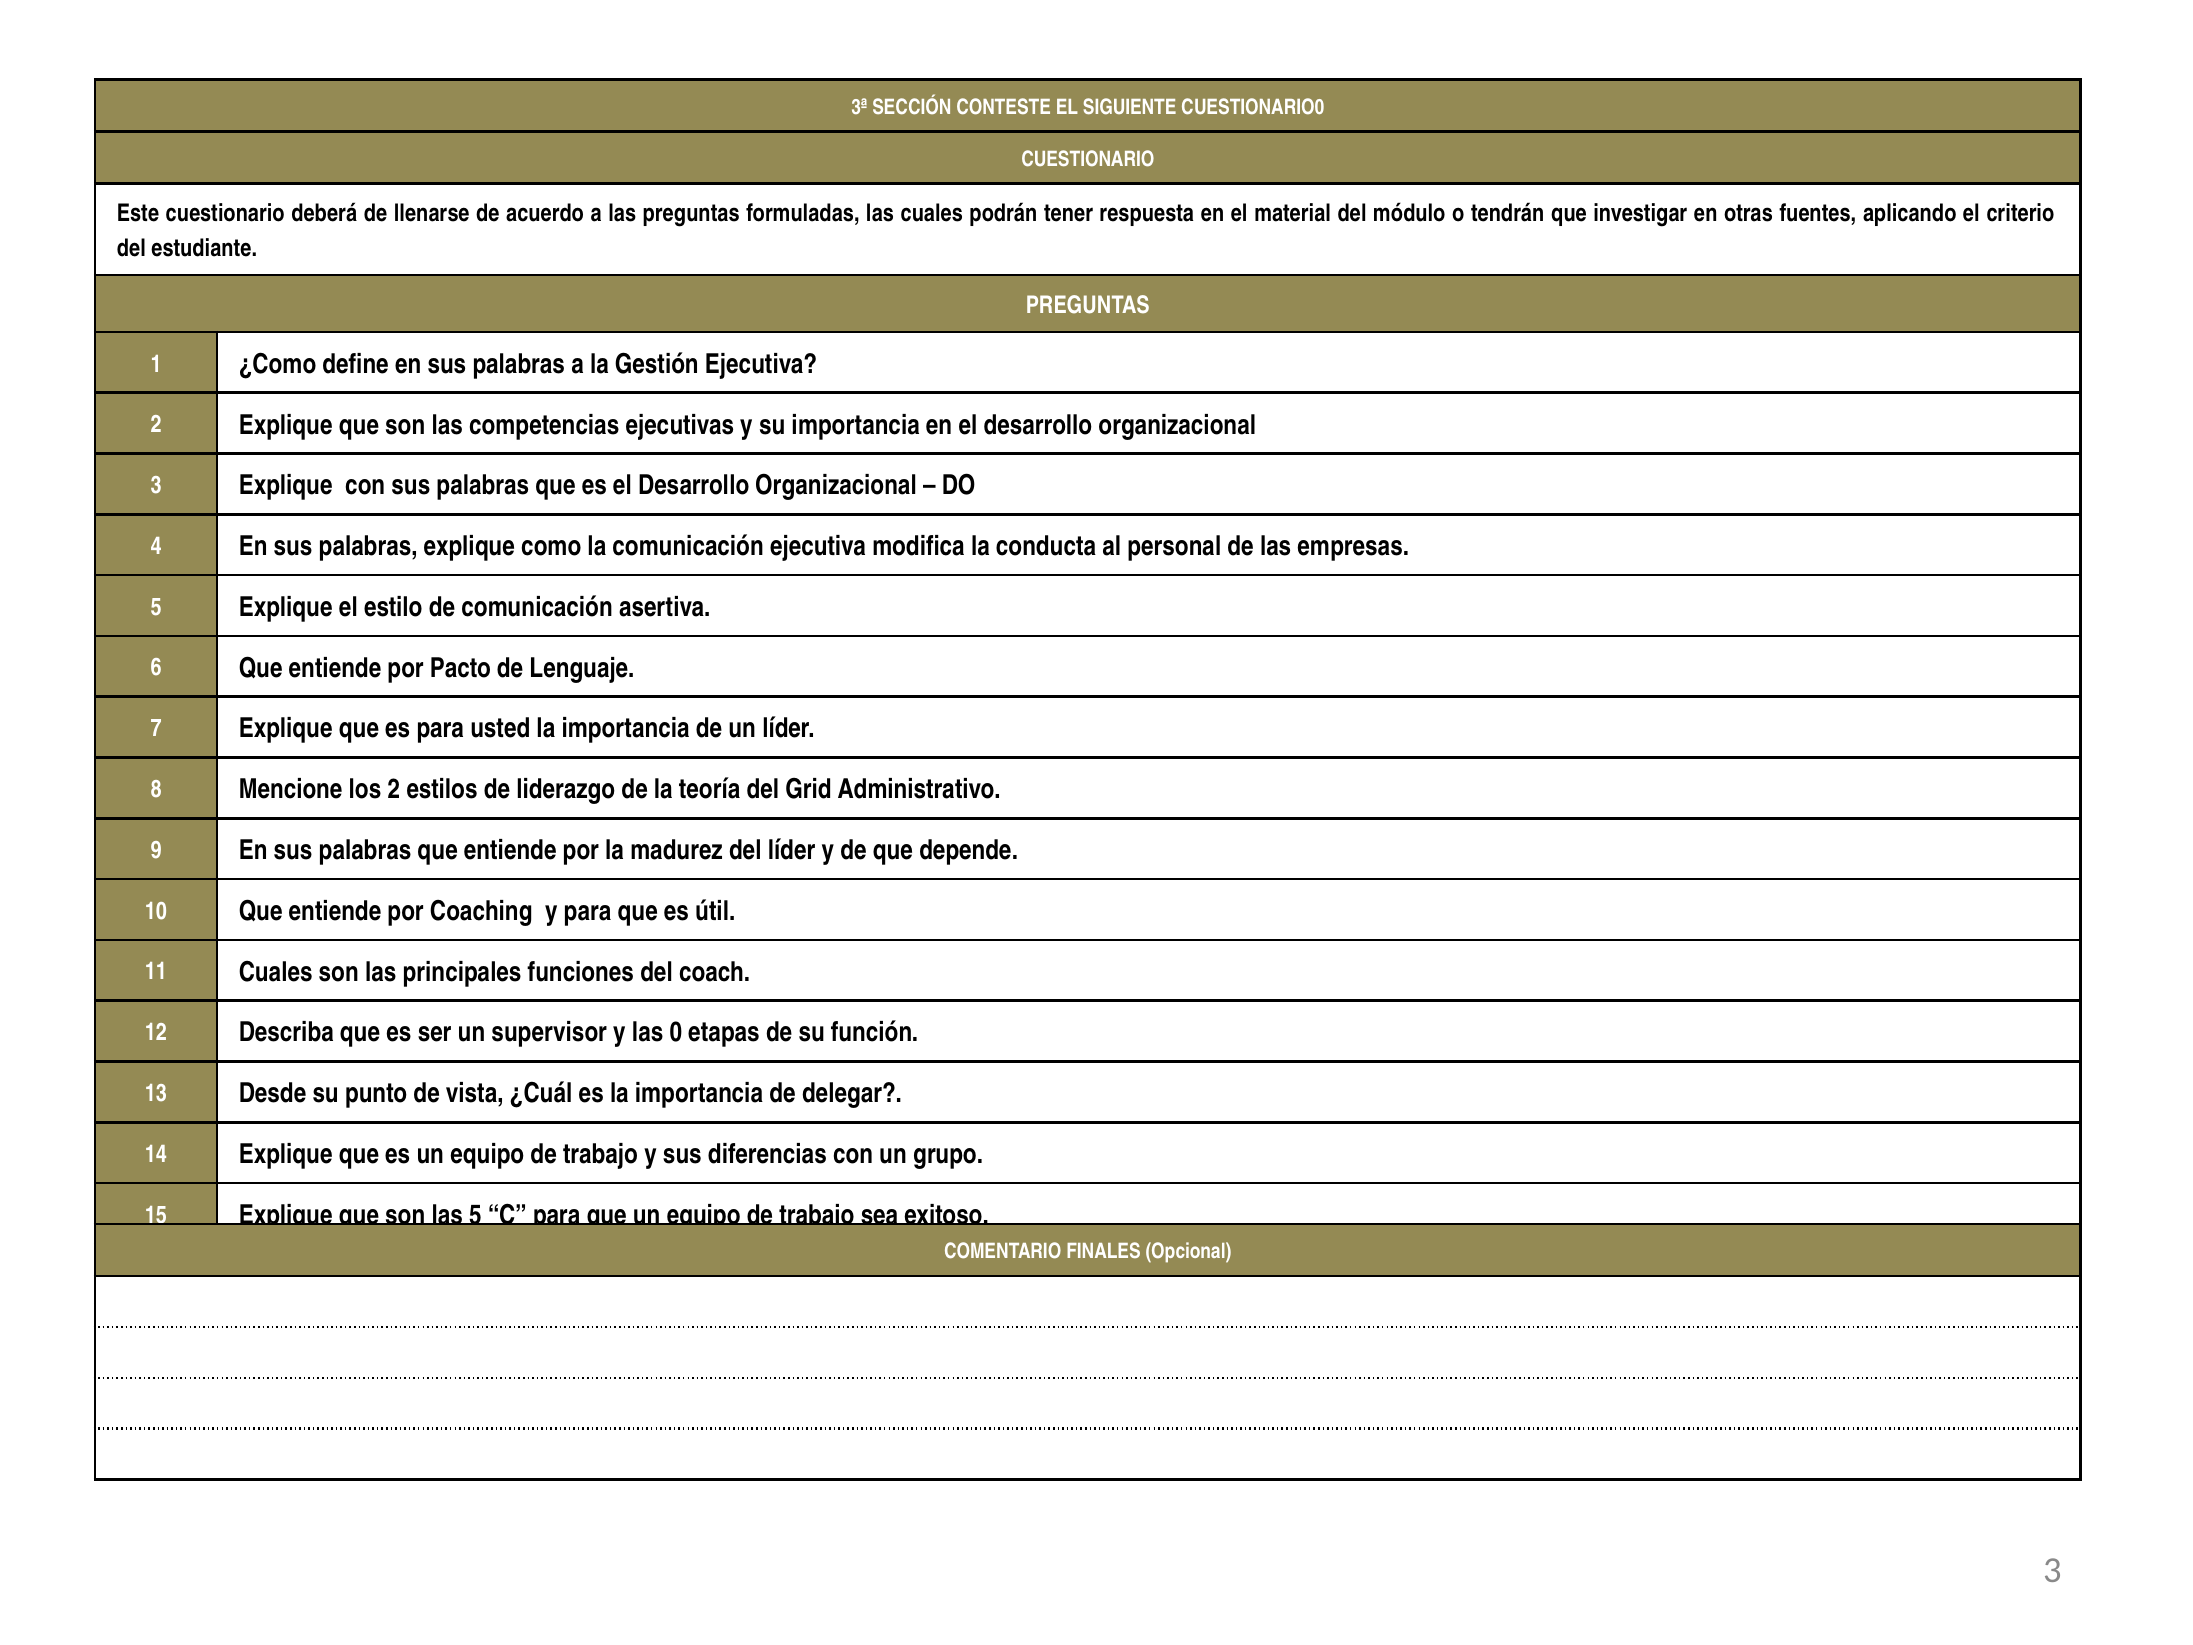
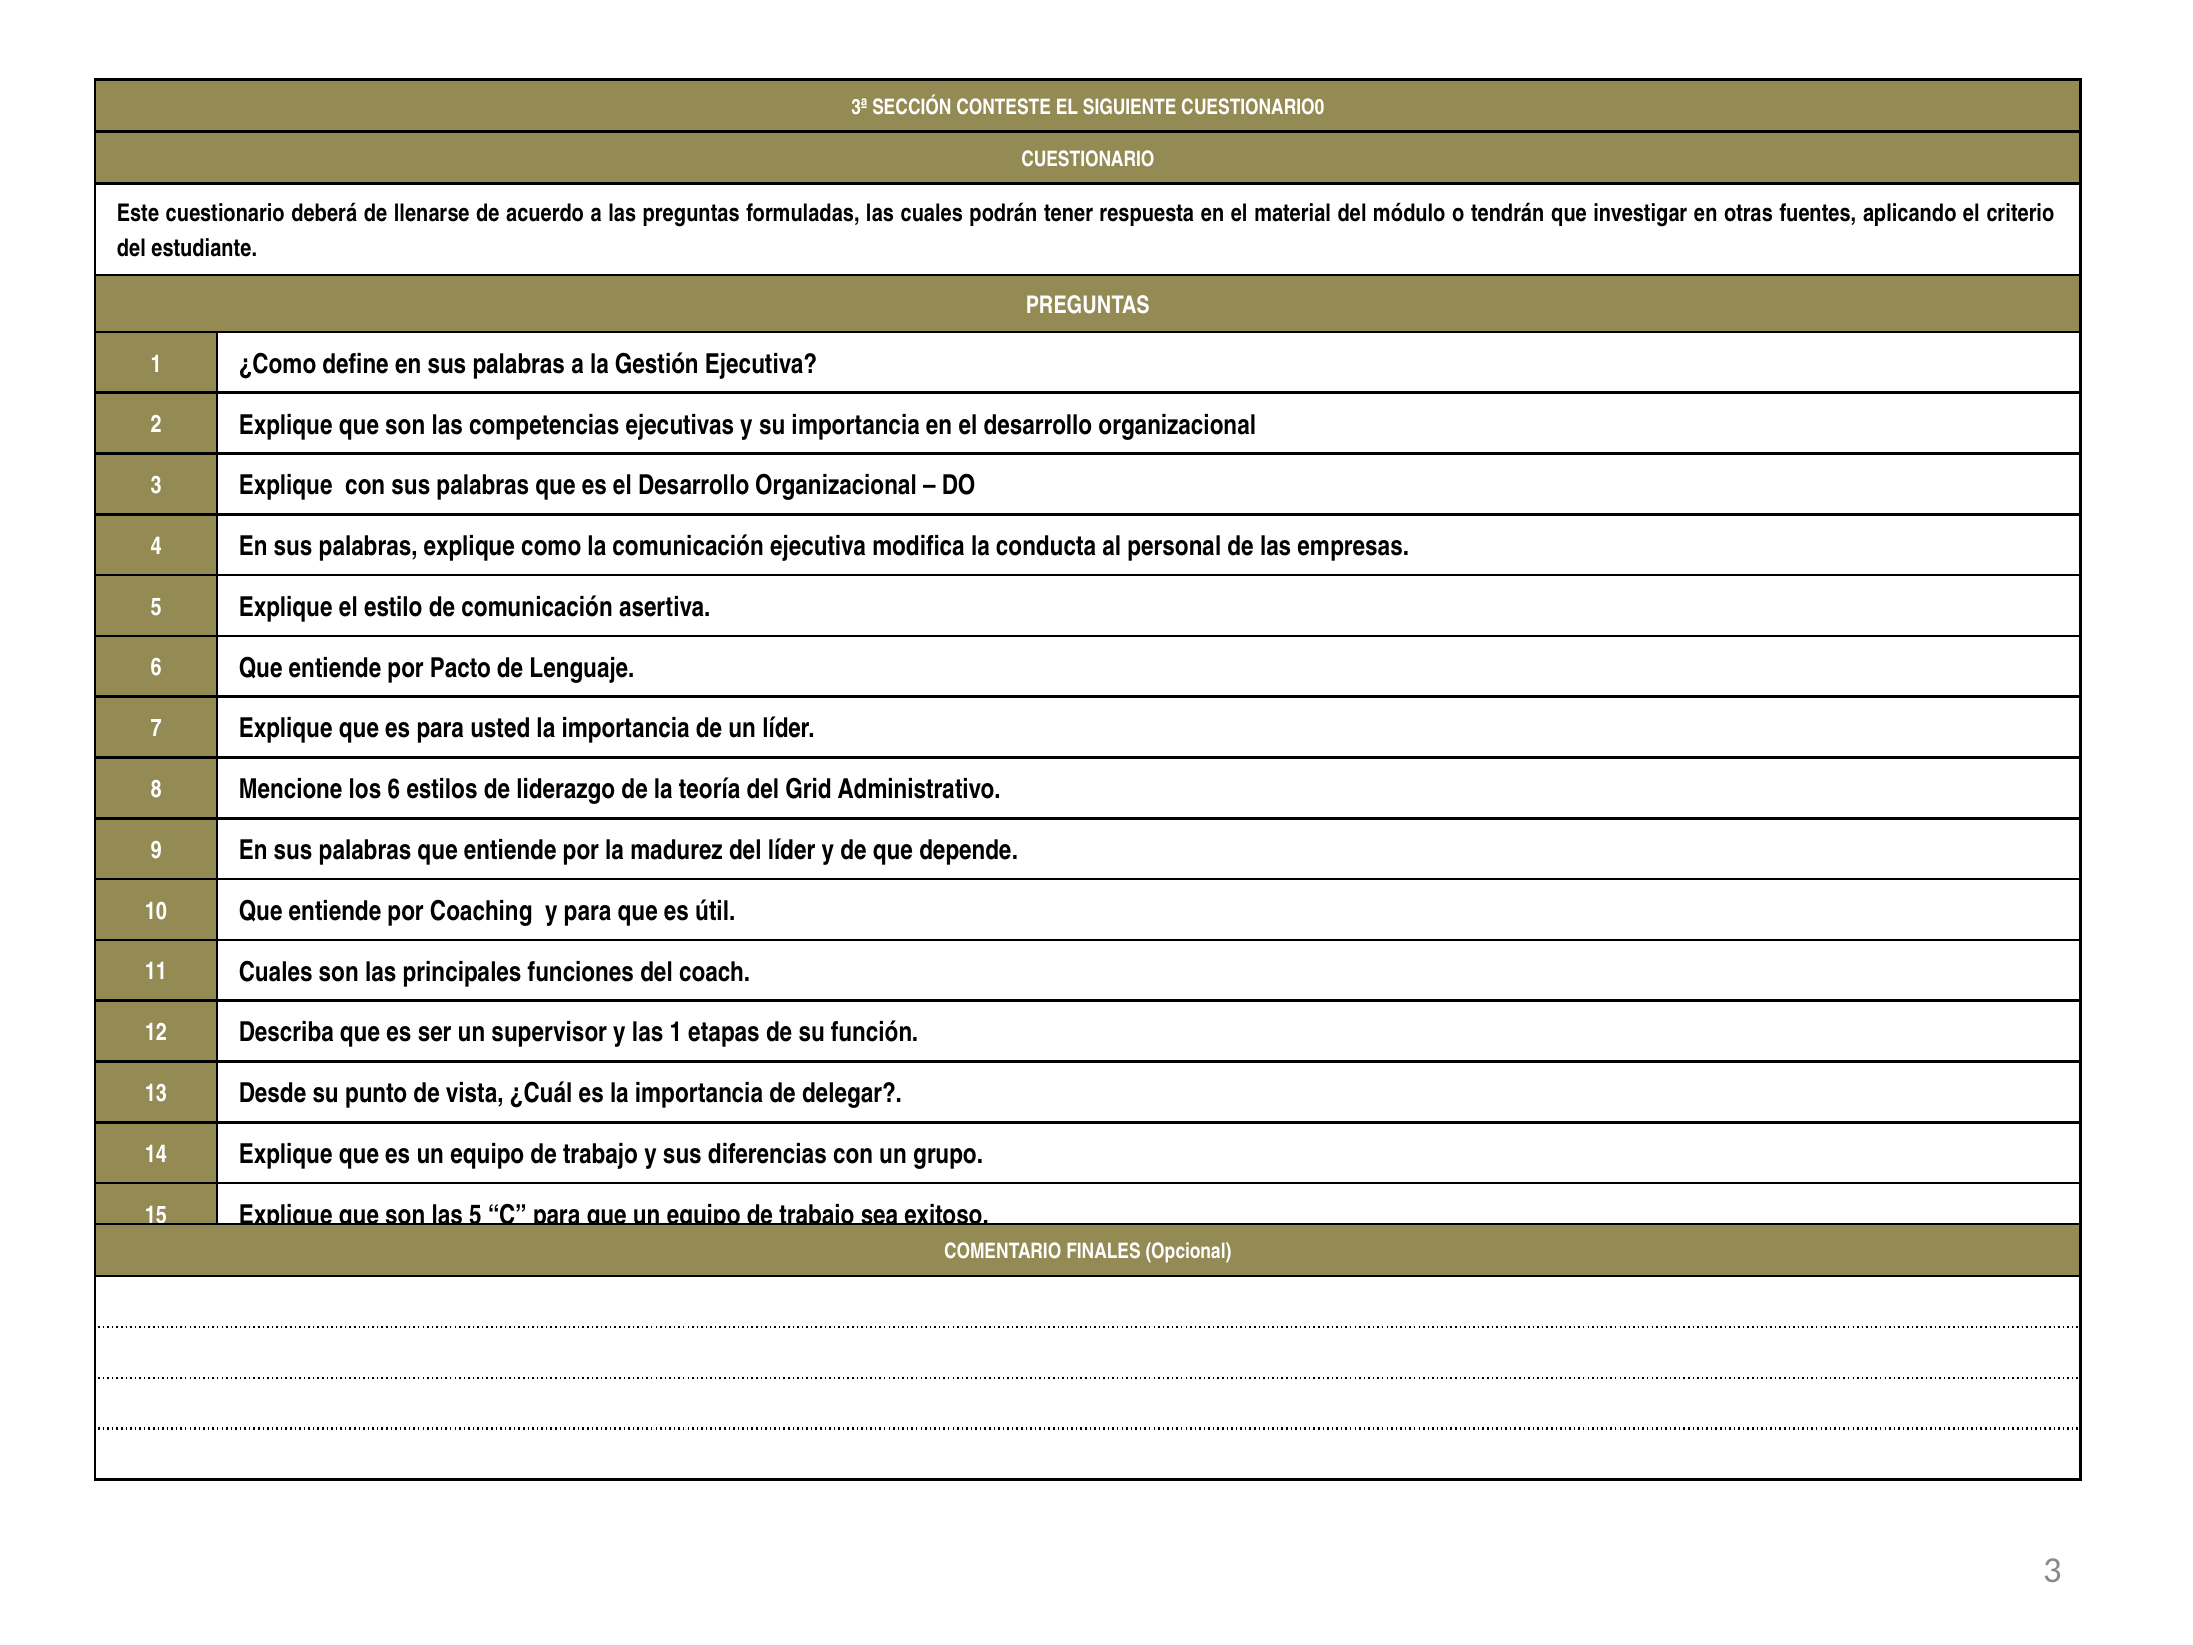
los 2: 2 -> 6 (394, 790)
las 0: 0 -> 1 (676, 1033)
